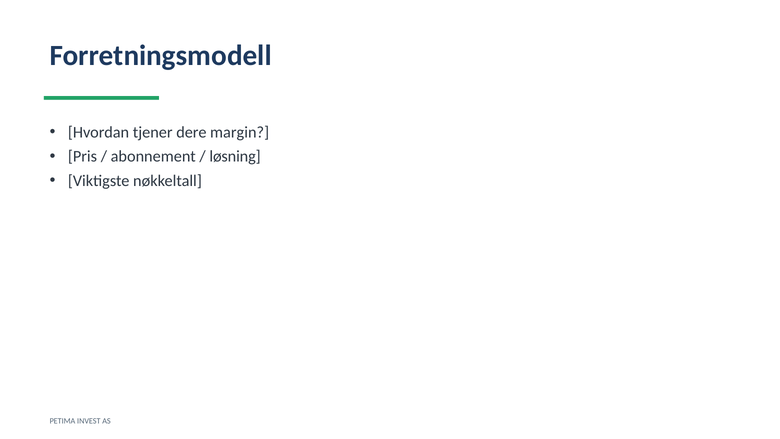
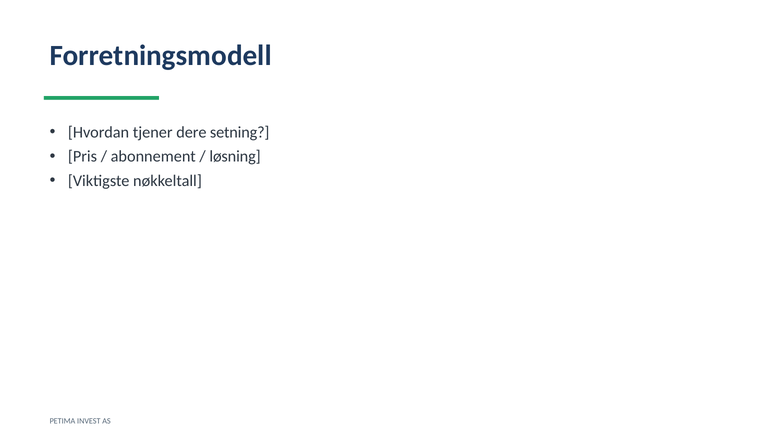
margin: margin -> setning (240, 132)
